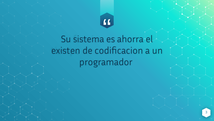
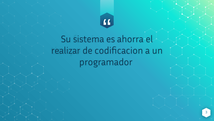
existen: existen -> realizar (66, 50)
